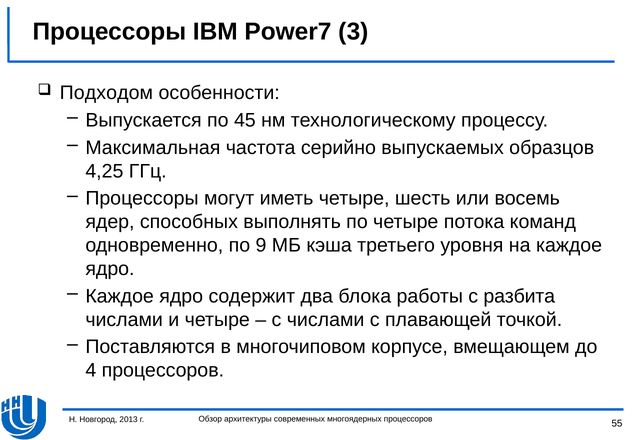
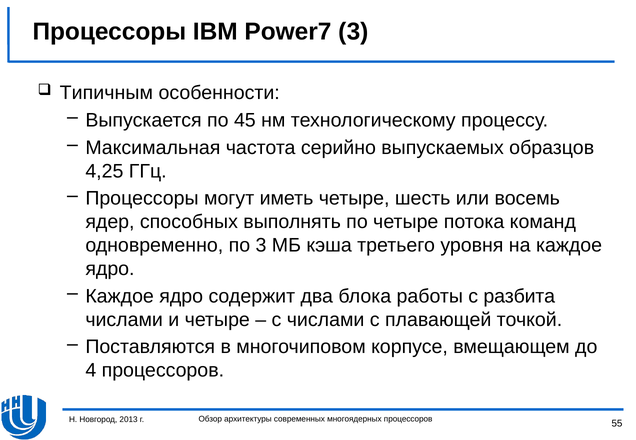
Подходом: Подходом -> Типичным (106, 93)
по 9: 9 -> 3 (261, 246)
